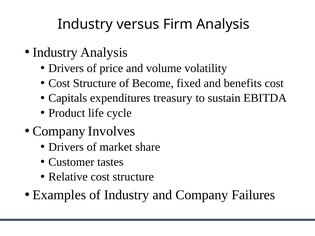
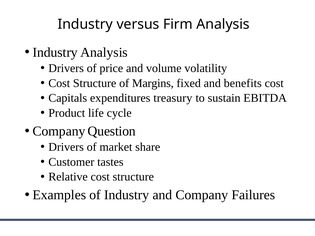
Become: Become -> Margins (153, 83)
Involves: Involves -> Question (112, 131)
